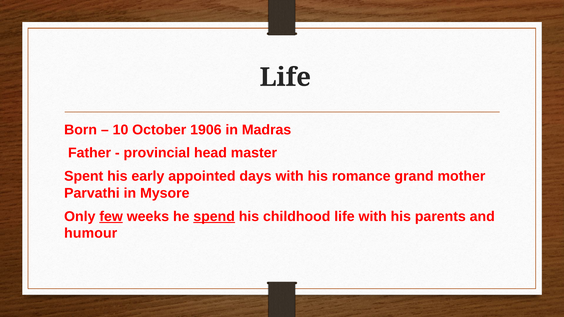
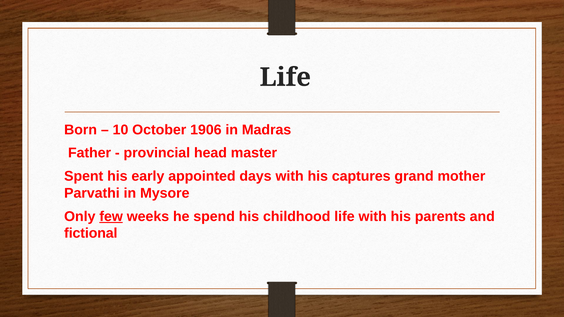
romance: romance -> captures (361, 176)
spend underline: present -> none (214, 217)
humour: humour -> fictional (91, 233)
